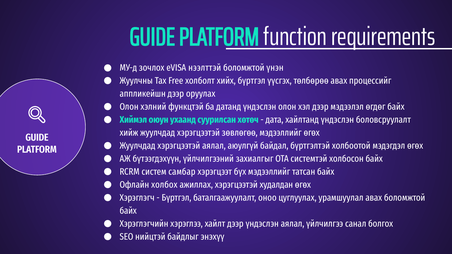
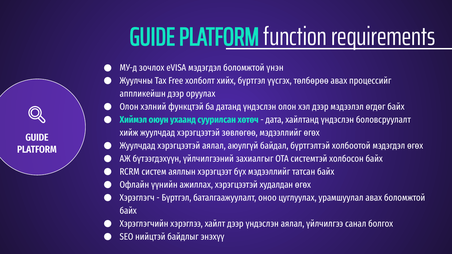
eVISA нээлттэй: нээлттэй -> мэдэгдэл (205, 68)
самбар: самбар -> аяллын (182, 172)
холбох: холбох -> үүнийн (164, 185)
